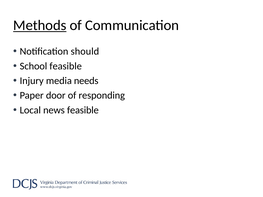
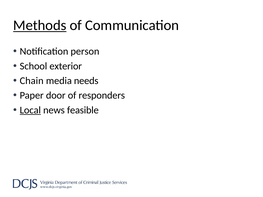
should: should -> person (85, 51)
School feasible: feasible -> exterior (66, 66)
Injury: Injury -> Chain (32, 81)
responding: responding -> responders (102, 96)
Local underline: none -> present (30, 110)
